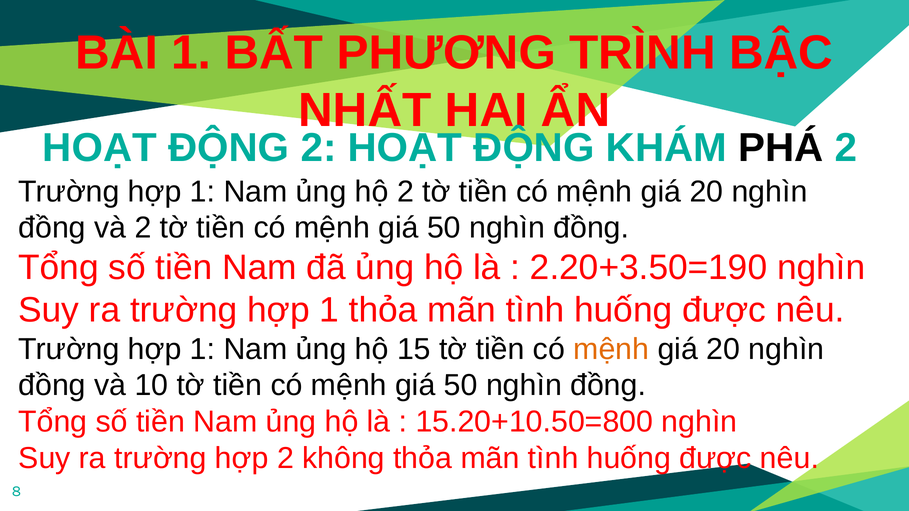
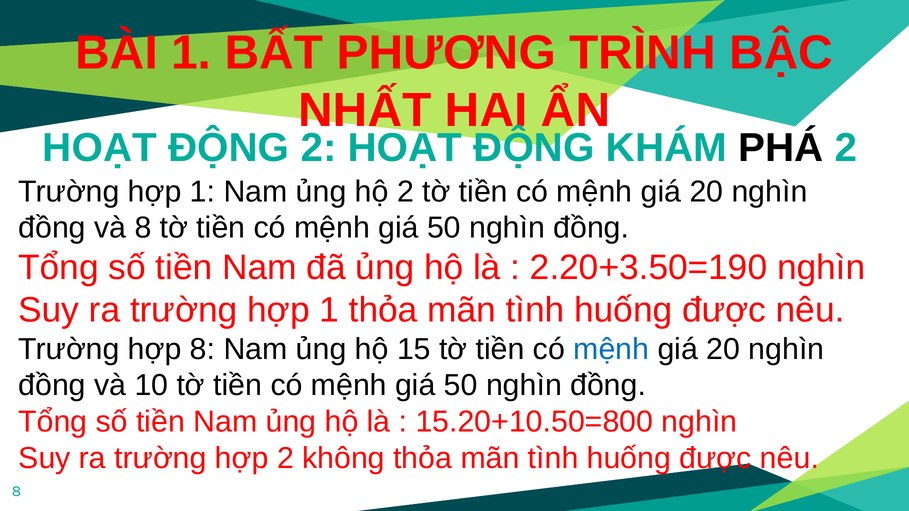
và 2: 2 -> 8 (143, 228)
1: 1 -> 8 (203, 349)
mệnh colour: orange -> blue (611, 349)
